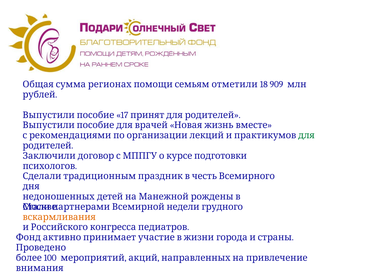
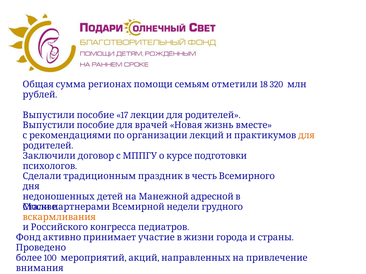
909: 909 -> 320 (276, 85)
принят: принят -> лекции (147, 115)
для colour: green -> orange (306, 136)
рождены: рождены -> адресной (212, 197)
